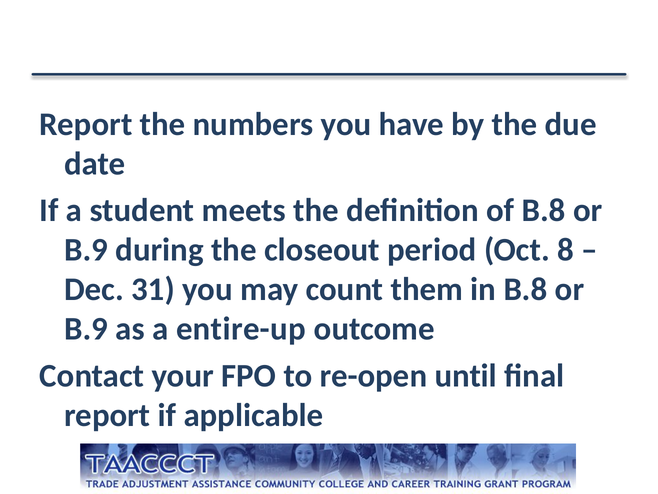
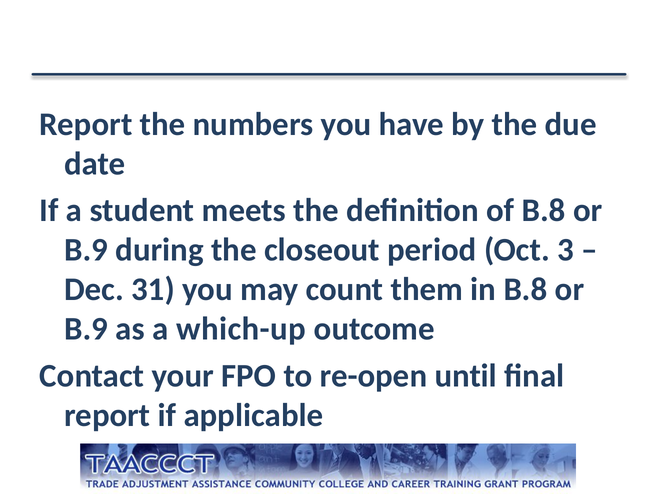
8: 8 -> 3 (566, 250)
entire-up: entire-up -> which-up (241, 329)
